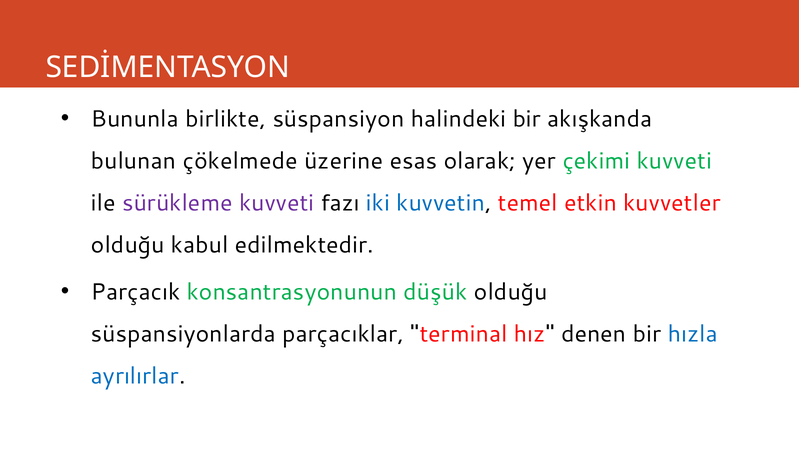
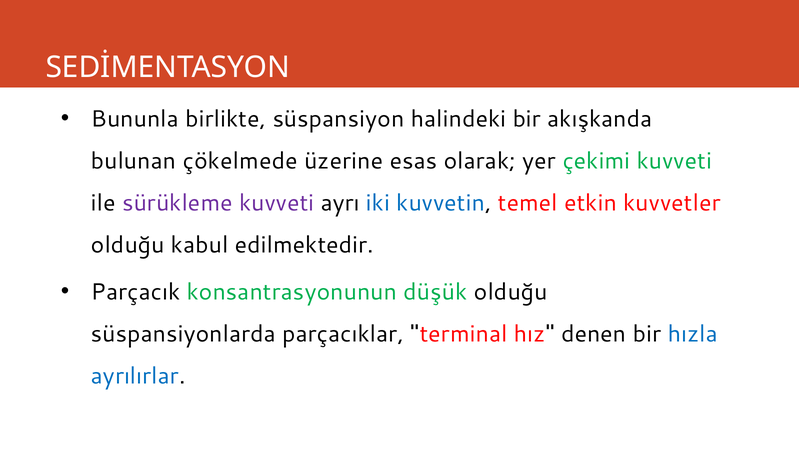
fazı: fazı -> ayrı (340, 203)
